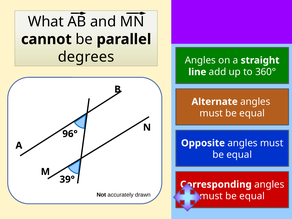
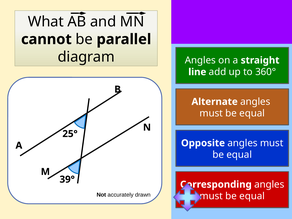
degrees: degrees -> diagram (86, 57)
96°: 96° -> 25° (70, 134)
